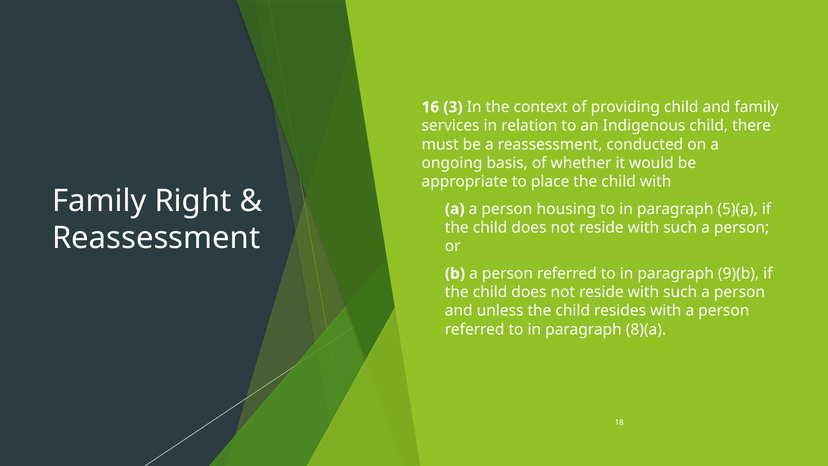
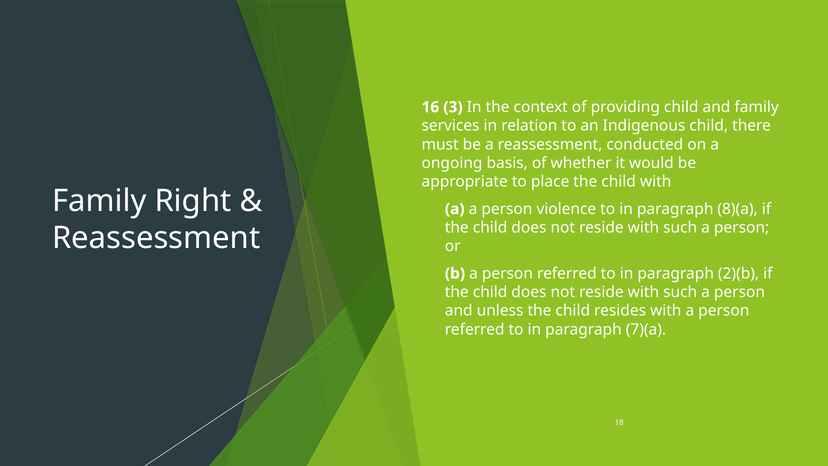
housing: housing -> violence (566, 209)
5)(a: 5)(a -> 8)(a (738, 209)
9)(b: 9)(b -> 2)(b (739, 273)
8)(a: 8)(a -> 7)(a (646, 329)
